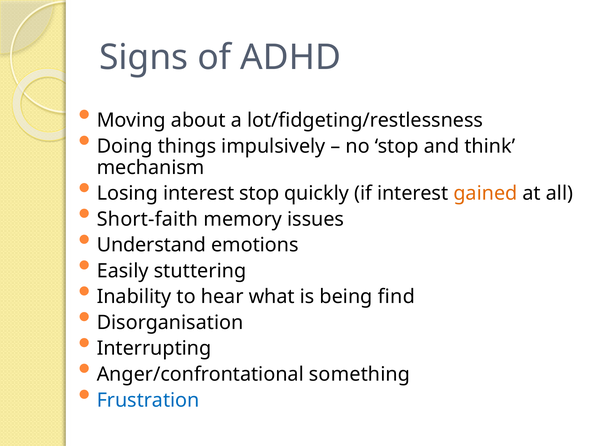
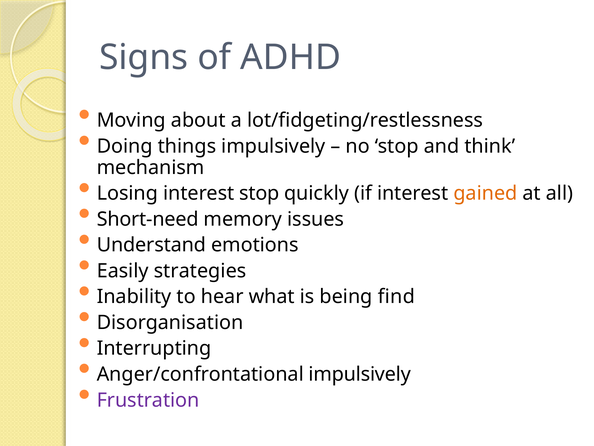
Short-faith: Short-faith -> Short-need (148, 219)
stuttering: stuttering -> strategies (200, 271)
Anger/confrontational something: something -> impulsively (360, 374)
Frustration colour: blue -> purple (148, 400)
